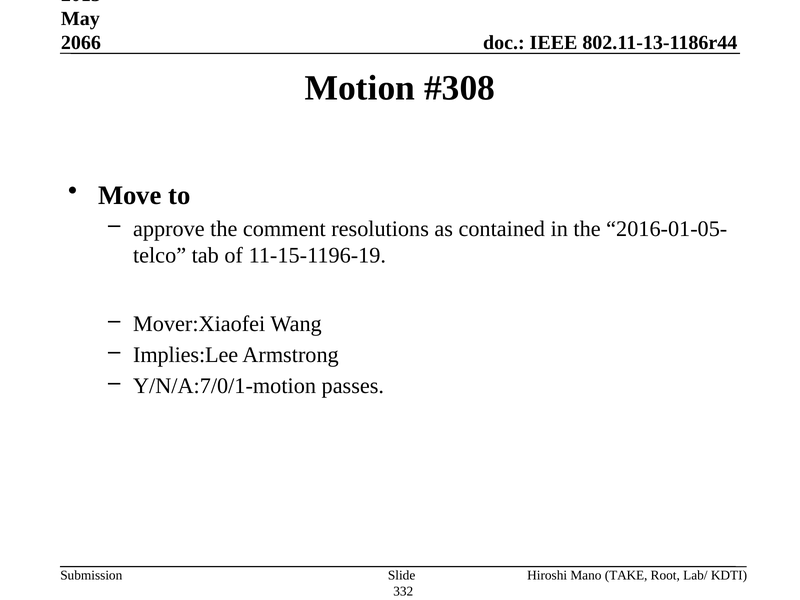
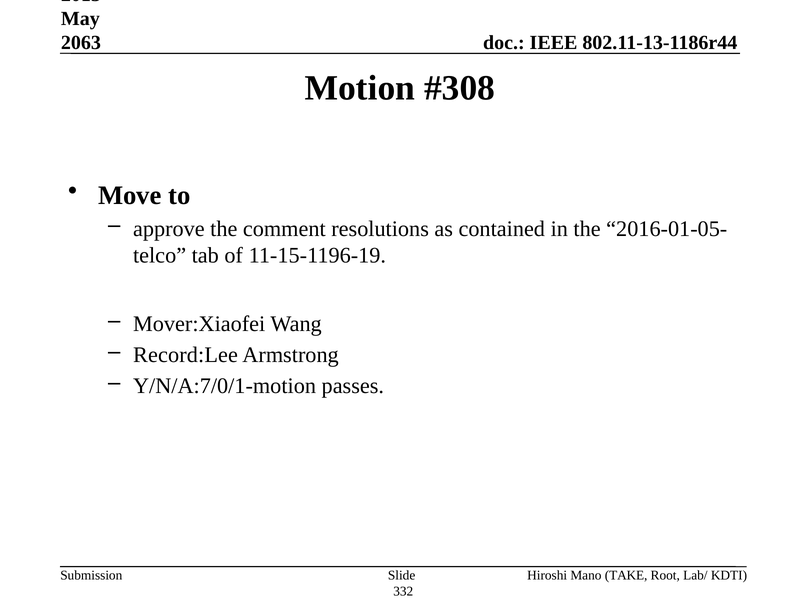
2066: 2066 -> 2063 (81, 43)
Implies:Lee: Implies:Lee -> Record:Lee (186, 355)
